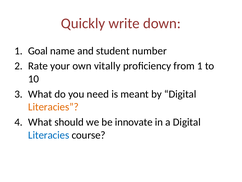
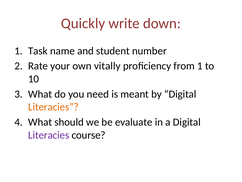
Goal: Goal -> Task (38, 51)
innovate: innovate -> evaluate (134, 122)
Literacies colour: blue -> purple (49, 135)
